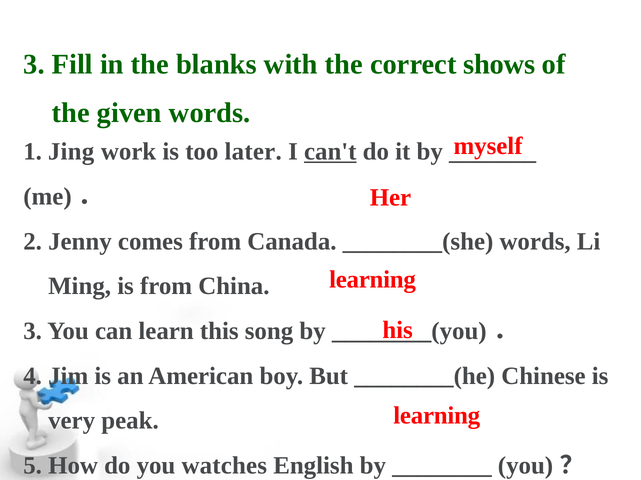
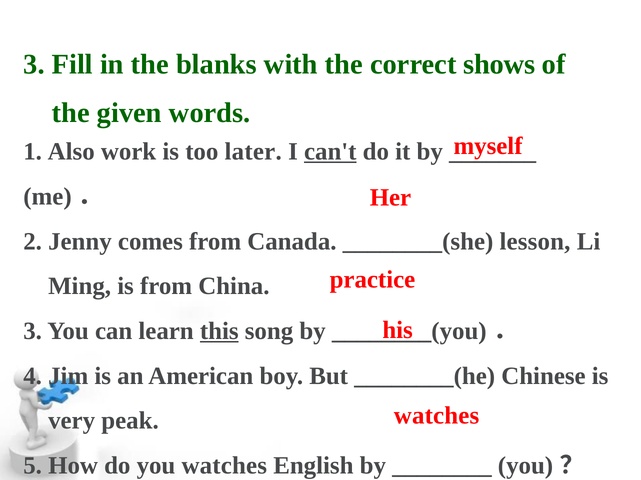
Jing: Jing -> Also (71, 152)
________(she words: words -> lesson (535, 242)
learning: learning -> practice (372, 280)
this underline: none -> present (219, 332)
learning: learning -> watches (437, 416)
